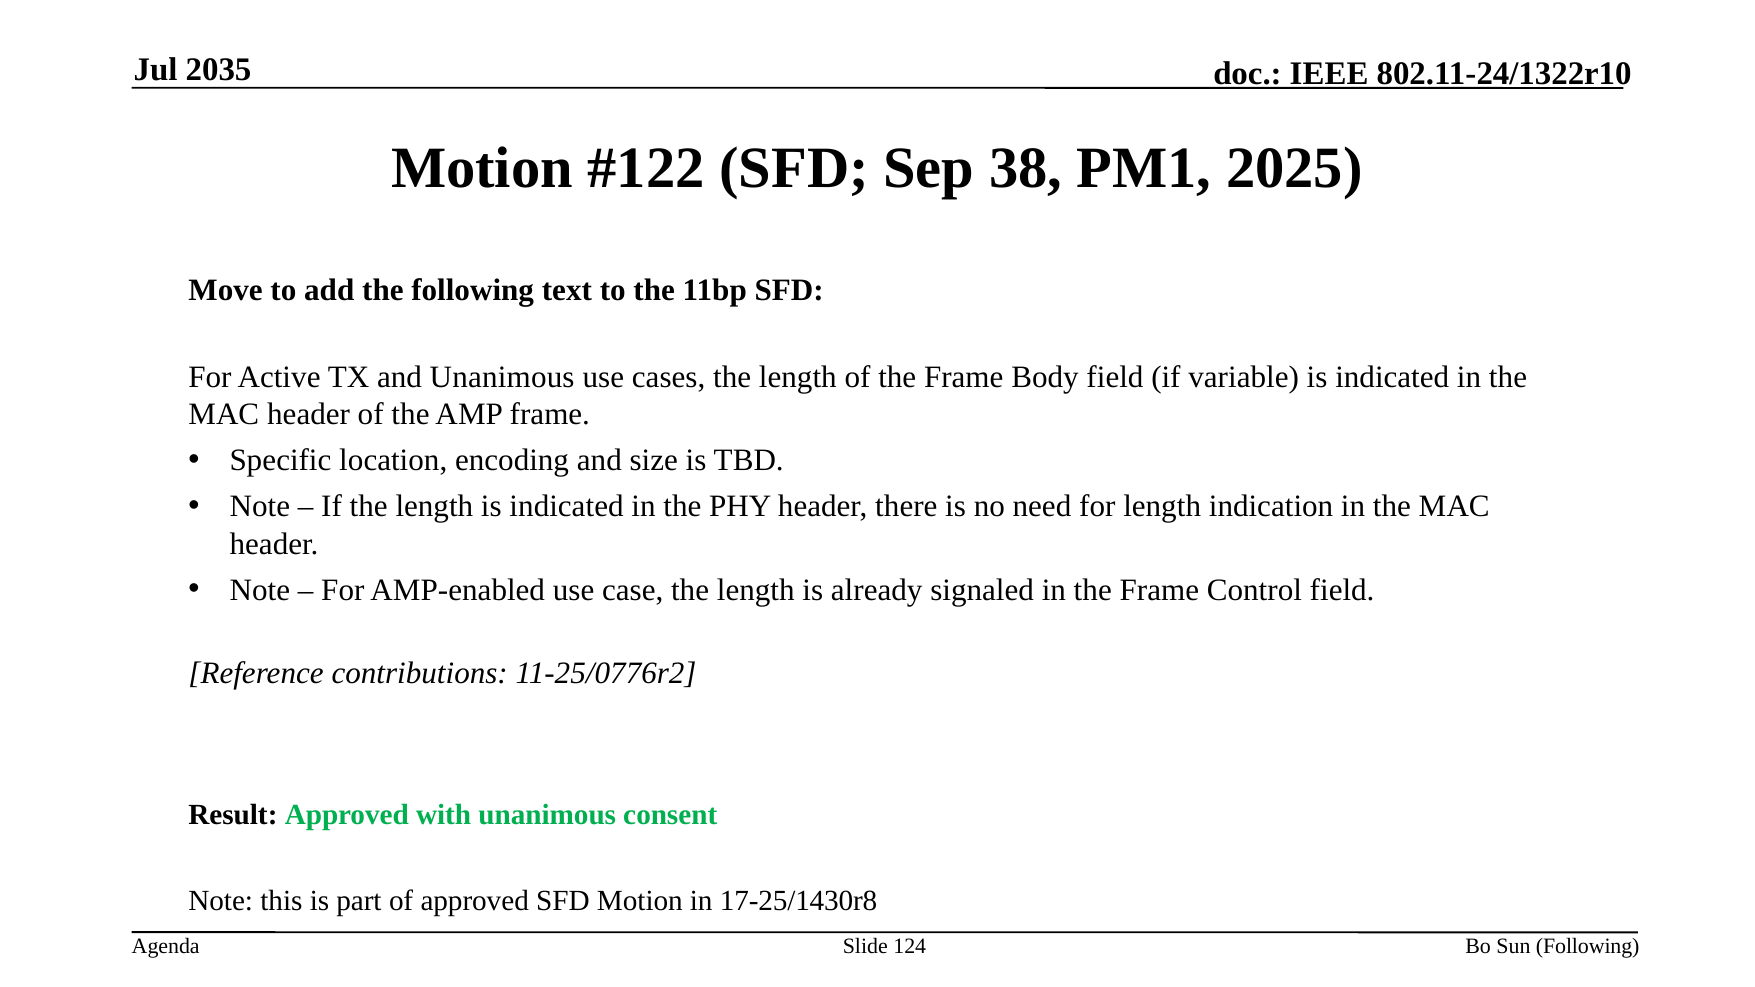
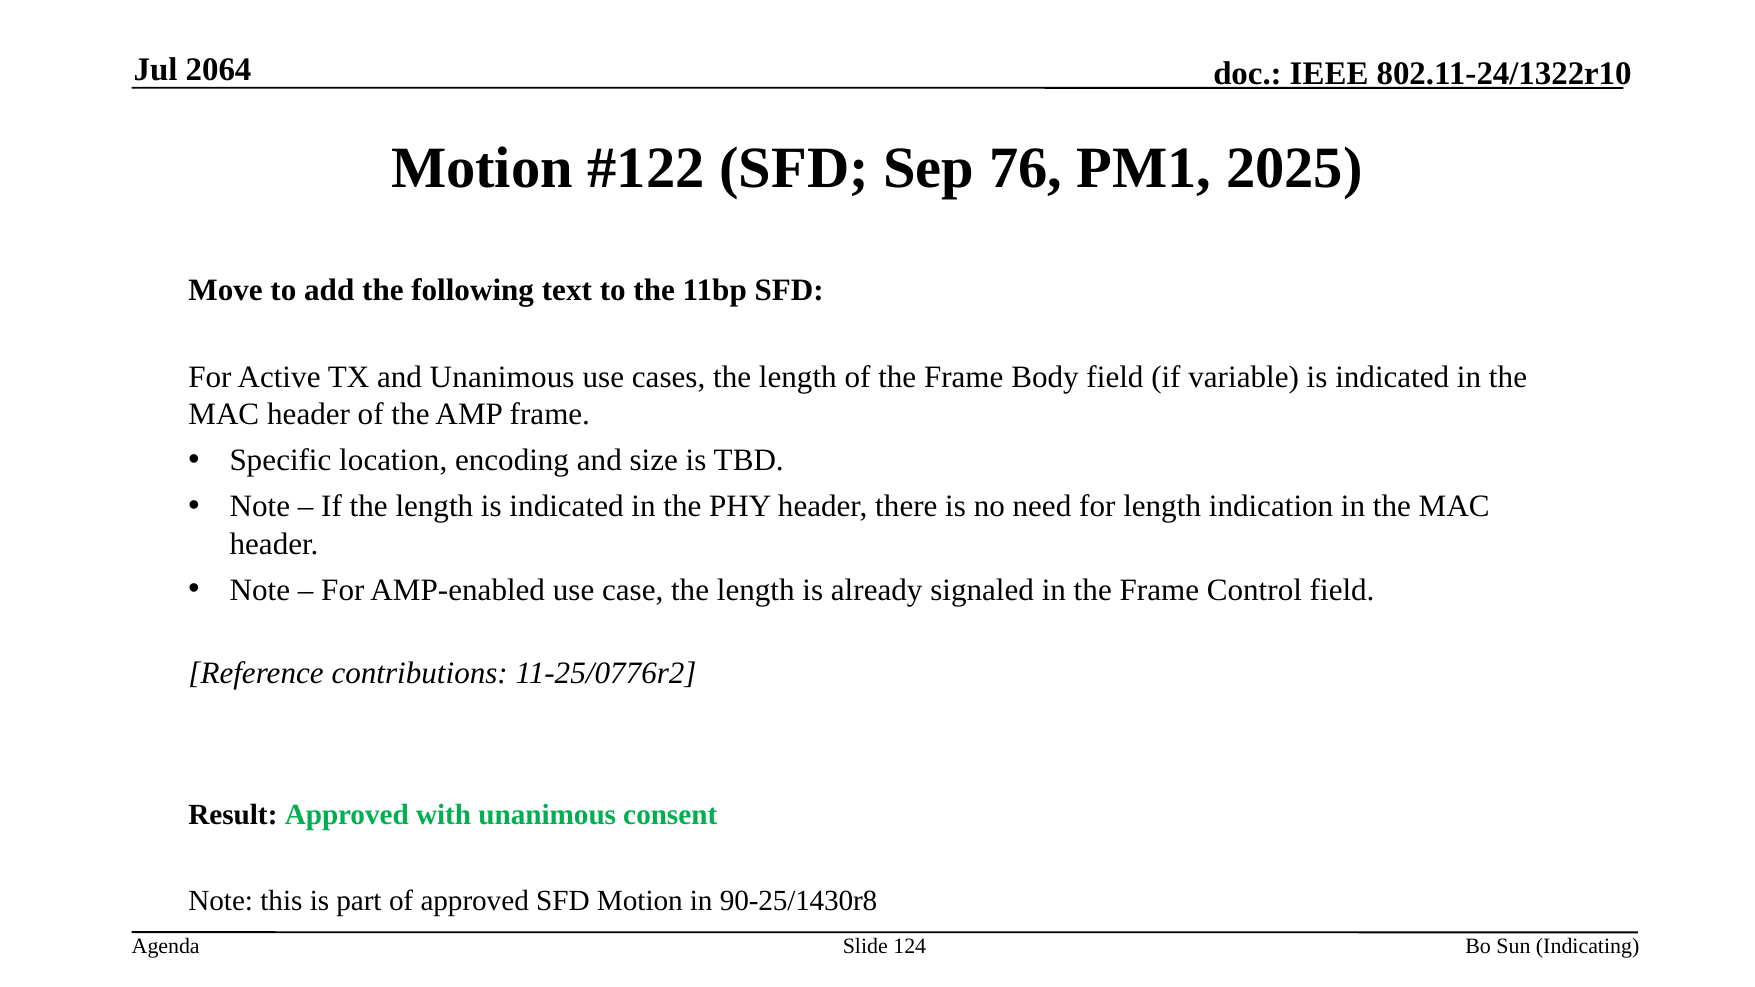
2035: 2035 -> 2064 (219, 70)
38: 38 -> 76 (1026, 169)
17-25/1430r8: 17-25/1430r8 -> 90-25/1430r8 (799, 901)
Sun Following: Following -> Indicating (1588, 947)
